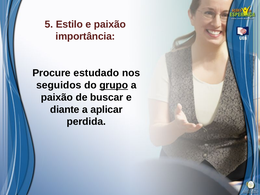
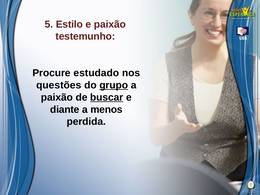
importância: importância -> testemunho (85, 36)
seguidos: seguidos -> questões (59, 85)
buscar underline: none -> present (107, 97)
aplicar: aplicar -> menos (107, 109)
